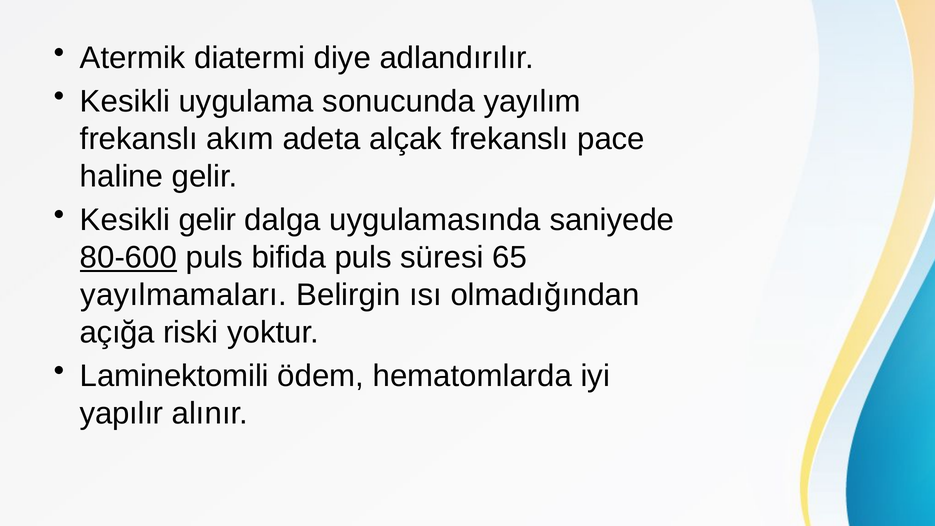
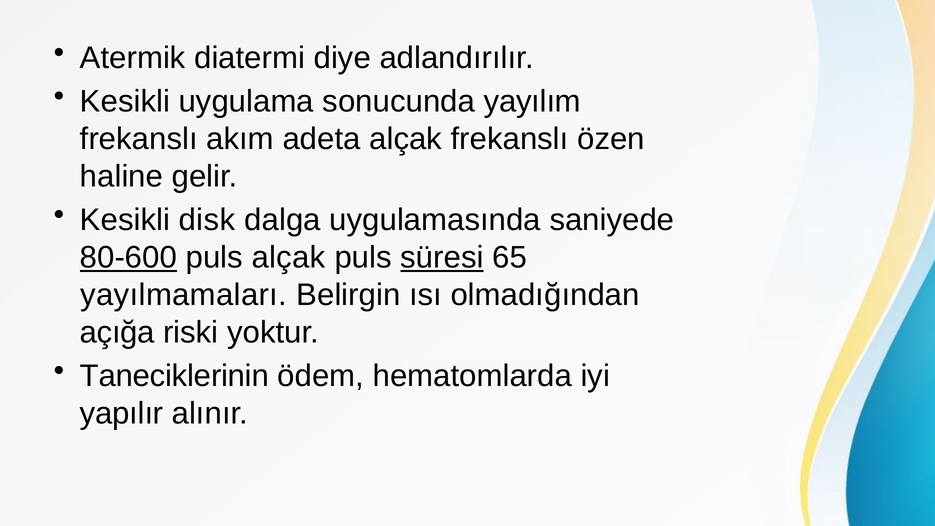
pace: pace -> özen (611, 139)
Kesikli gelir: gelir -> disk (207, 220)
puls bifida: bifida -> alçak (289, 257)
süresi underline: none -> present (442, 257)
Laminektomili: Laminektomili -> Taneciklerinin (174, 376)
